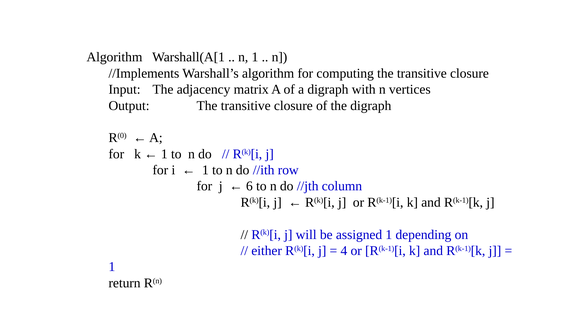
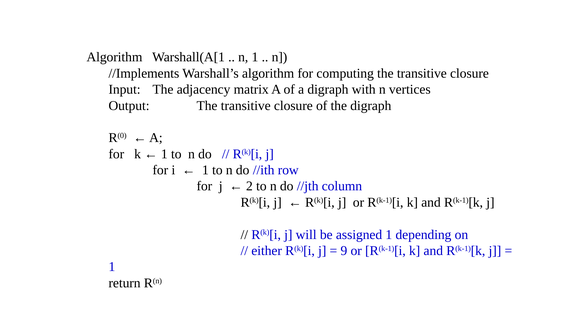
6: 6 -> 2 (249, 186)
4: 4 -> 9 (344, 251)
